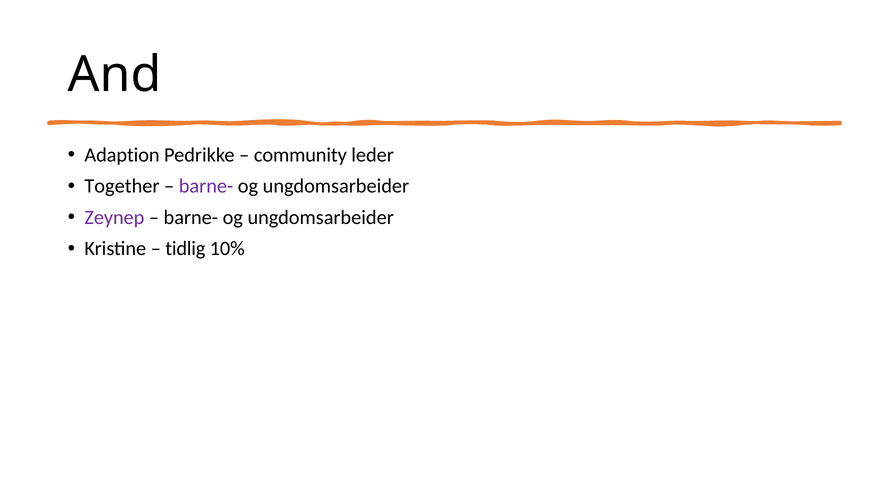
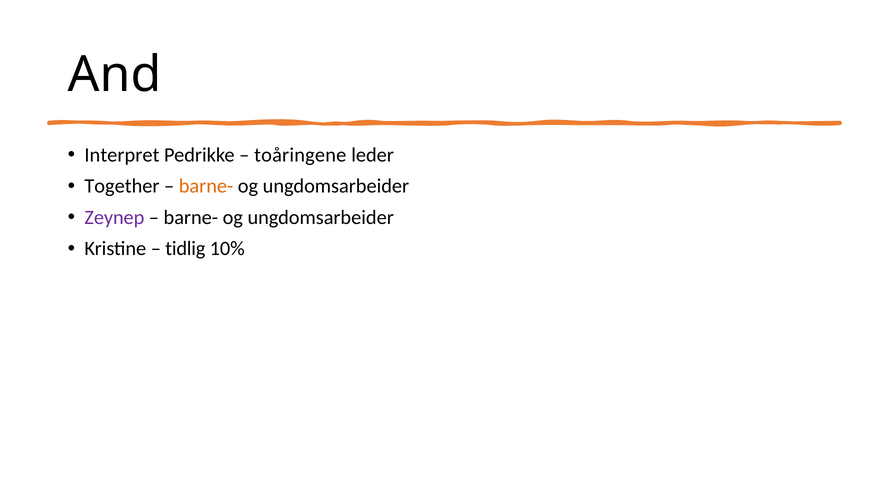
Adaption: Adaption -> Interpret (122, 155)
community: community -> toåringene (300, 155)
barne- colour: purple -> orange (206, 186)
